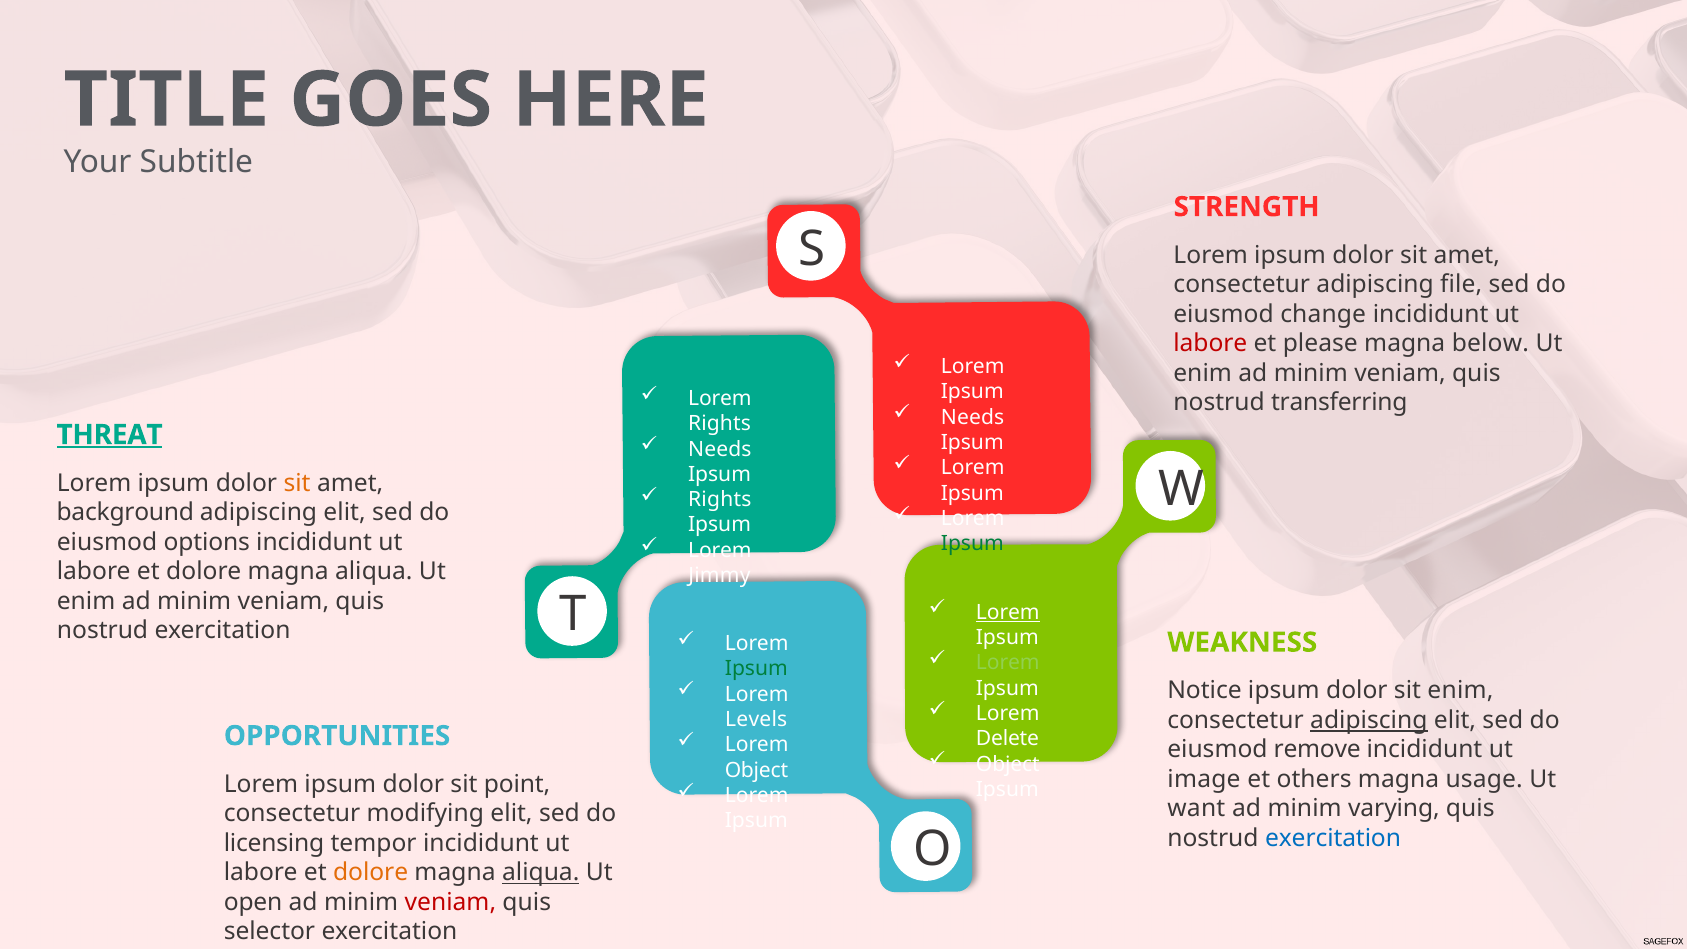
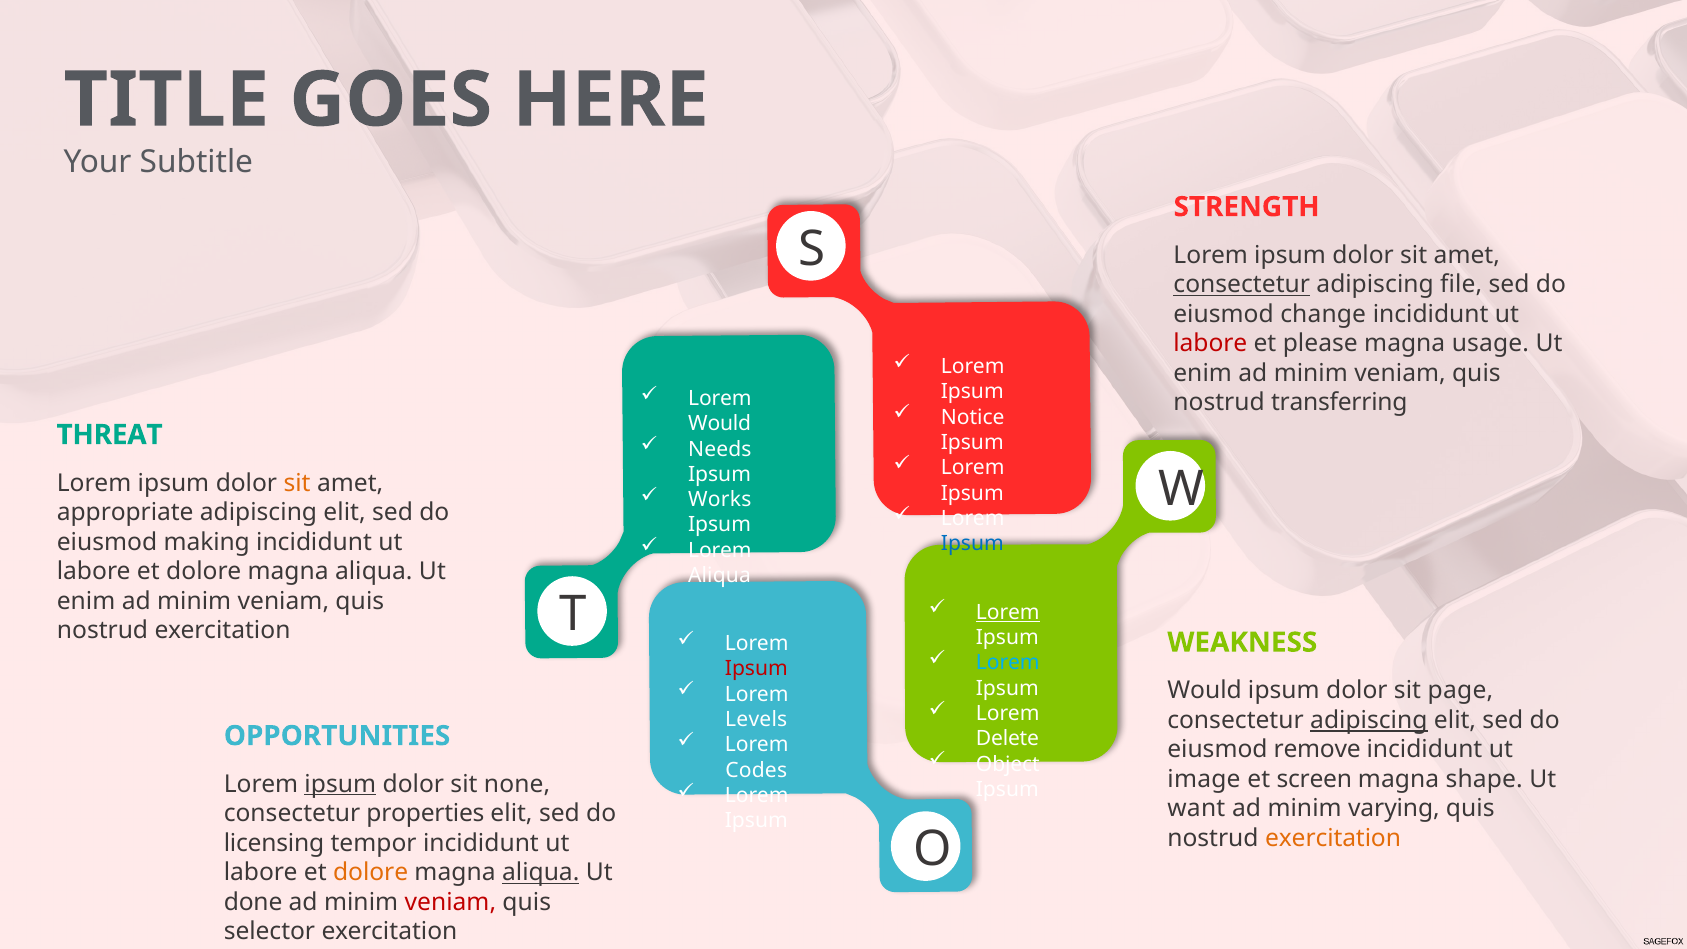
consectetur underline: none -> present (1242, 285)
below: below -> usage (1490, 344)
Needs: Needs -> Notice (973, 417)
Rights: Rights -> Would (720, 424)
THREAT underline: present -> none (110, 435)
Rights: Rights -> Works (720, 500)
background: background -> appropriate (125, 512)
options: options -> making (207, 542)
Ipsum colour: green -> blue (972, 544)
Jimmy: Jimmy -> Aliqua (719, 576)
Lorem colour: light green -> light blue (1008, 663)
Ipsum colour: green -> red (756, 669)
Notice: Notice -> Would (1205, 691)
sit enim: enim -> page (1460, 691)
Object: Object -> Codes (756, 770)
others: others -> screen (1314, 779)
usage: usage -> shape (1484, 779)
ipsum underline: none -> present (340, 784)
point: point -> none (517, 784)
modifying: modifying -> properties (425, 814)
exercitation colour: blue -> orange (1333, 838)
open: open -> done (253, 902)
